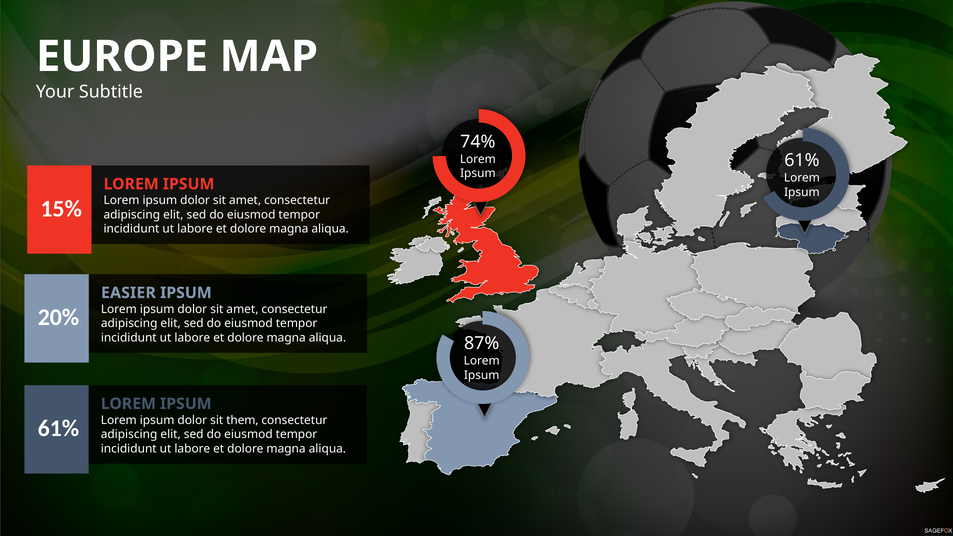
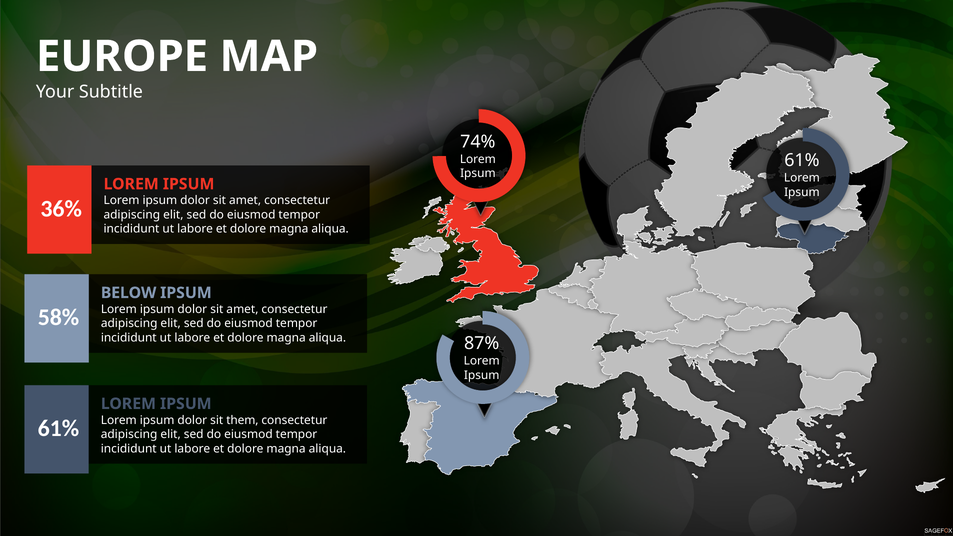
15%: 15% -> 36% (61, 209)
EASIER: EASIER -> BELOW (129, 293)
20%: 20% -> 58% (58, 318)
